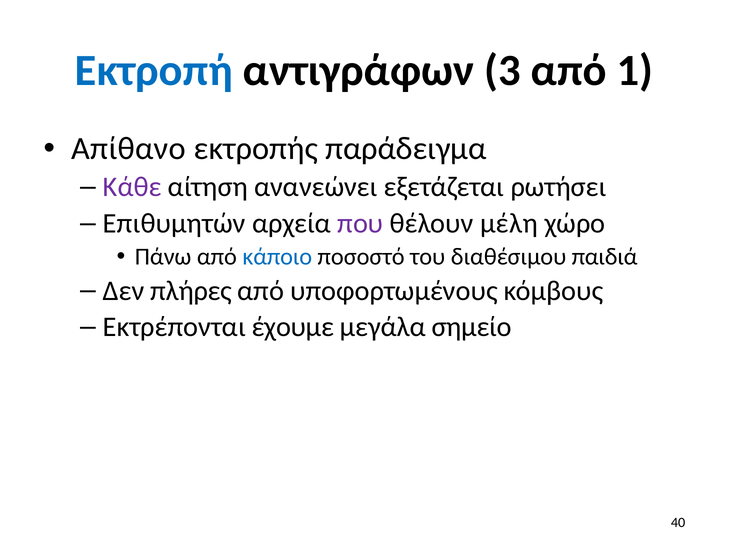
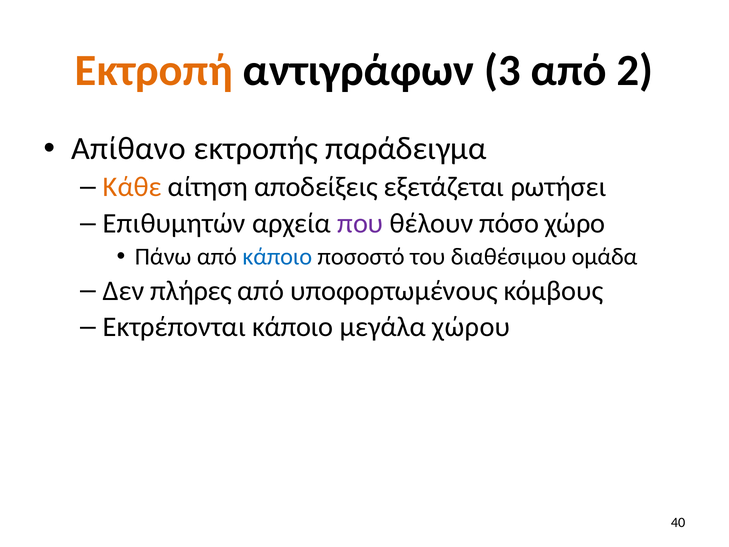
Εκτροπή colour: blue -> orange (154, 71)
1: 1 -> 2 (635, 71)
Κάθε colour: purple -> orange (132, 187)
ανανεώνει: ανανεώνει -> αποδείξεις (316, 187)
μέλη: μέλη -> πόσο (509, 223)
παιδιά: παιδιά -> ομάδα (605, 257)
Εκτρέπονται έχουμε: έχουμε -> κάποιο (293, 327)
σημείο: σημείο -> χώρου (471, 327)
